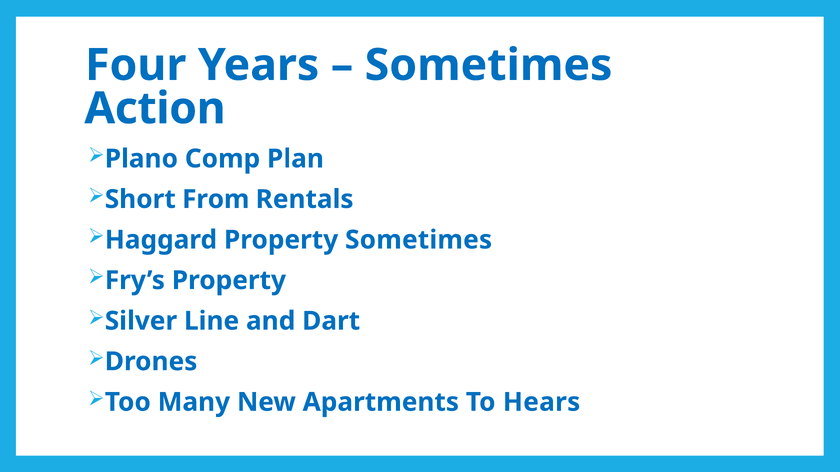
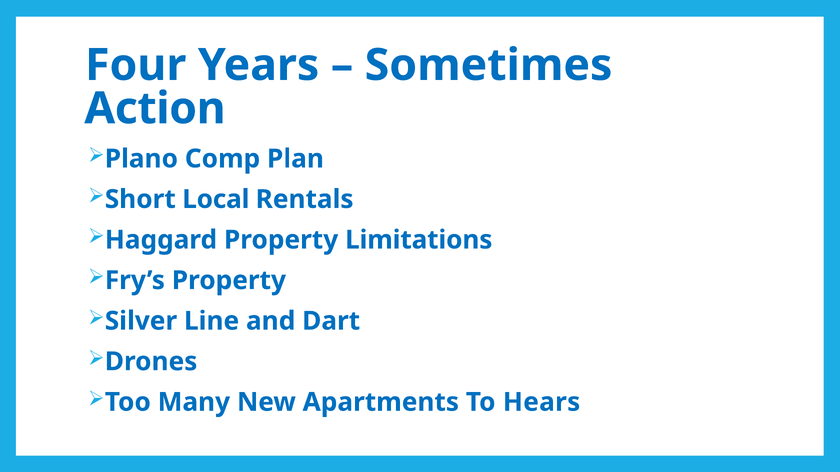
From: From -> Local (216, 200)
Property Sometimes: Sometimes -> Limitations (419, 240)
